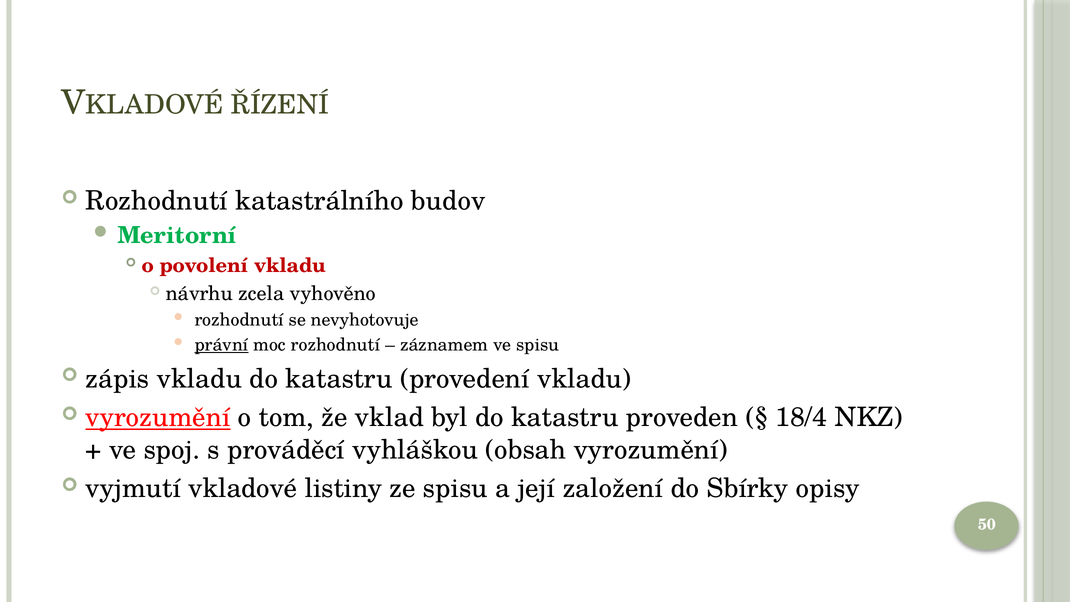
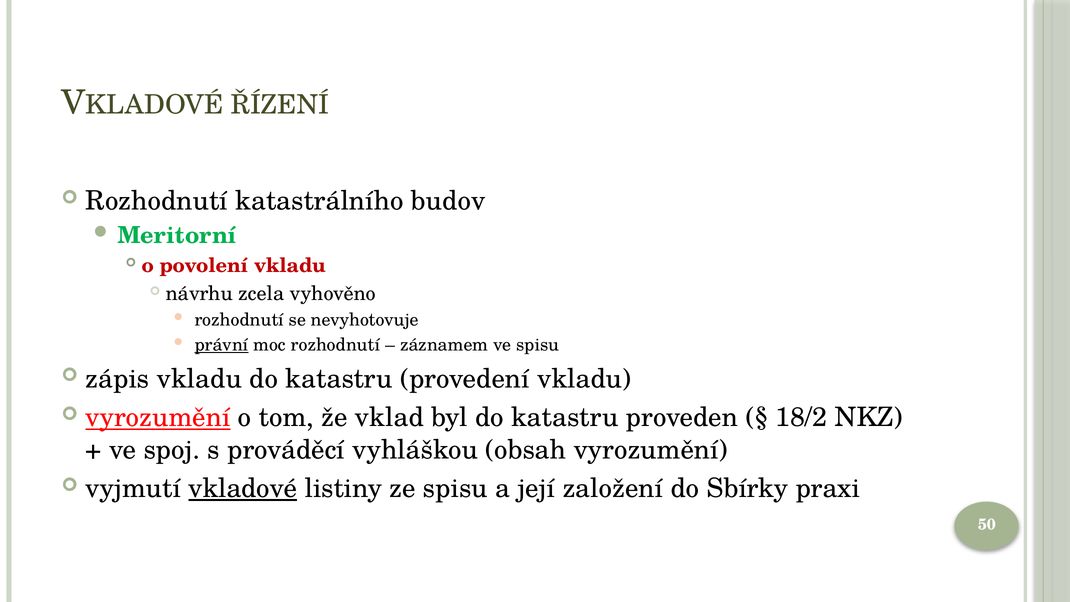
18/4: 18/4 -> 18/2 (801, 418)
vkladové underline: none -> present (243, 488)
opisy: opisy -> praxi (828, 488)
